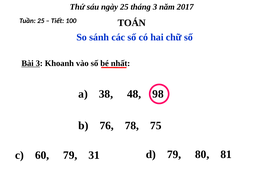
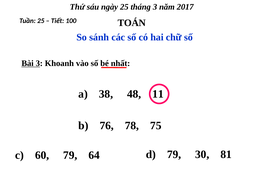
98: 98 -> 11 (158, 94)
31: 31 -> 64 (94, 155)
80: 80 -> 30 (202, 154)
